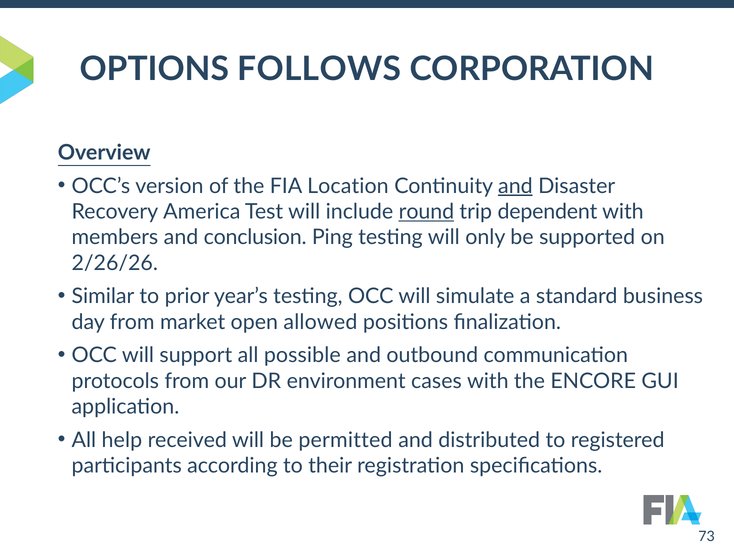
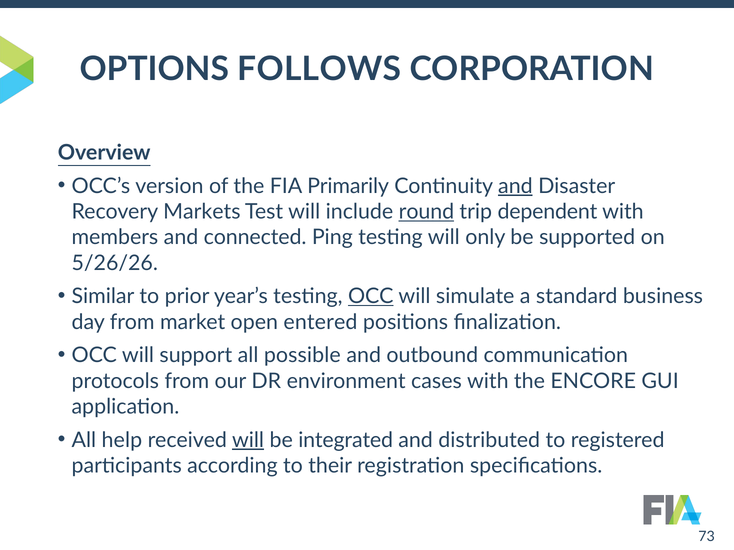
Location: Location -> Primarily (348, 186)
America: America -> Markets (202, 212)
conclusion: conclusion -> connected (255, 238)
2/26/26: 2/26/26 -> 5/26/26 (115, 263)
OCC underline: none -> present (371, 297)
allowed: allowed -> entered (320, 322)
will underline: none -> present (248, 440)
permitted: permitted -> integrated (346, 440)
